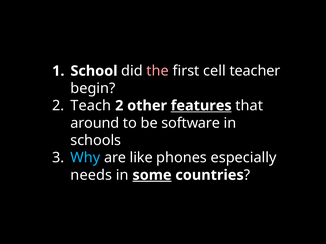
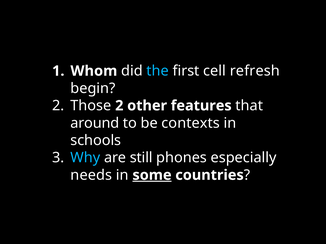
School: School -> Whom (94, 71)
the colour: pink -> light blue (158, 71)
teacher: teacher -> refresh (255, 71)
Teach: Teach -> Those (91, 106)
features underline: present -> none (201, 106)
software: software -> contexts (191, 123)
like: like -> still (141, 158)
